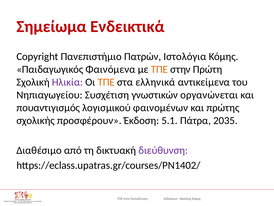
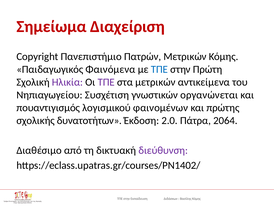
Ενδεικτικά: Ενδεικτικά -> Διαχείριση (127, 27)
Πατρών Ιστολόγια: Ιστολόγια -> Μετρικών (185, 56)
ΤΠΕ colour: orange -> blue (159, 69)
ΤΠΕ colour: orange -> purple (106, 82)
στα ελληνικά: ελληνικά -> μετρικών (155, 82)
προσφέρουν: προσφέρουν -> δυνατοτήτων (89, 120)
5.1: 5.1 -> 2.0 (170, 120)
2035: 2035 -> 2064 (225, 120)
